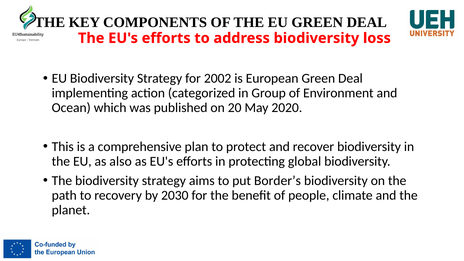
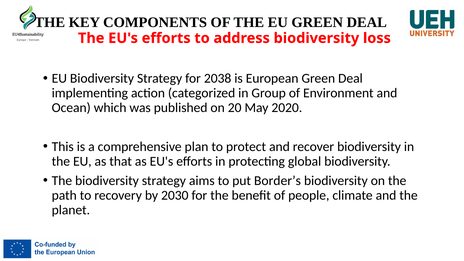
2002: 2002 -> 2038 (218, 78)
also: also -> that (121, 161)
